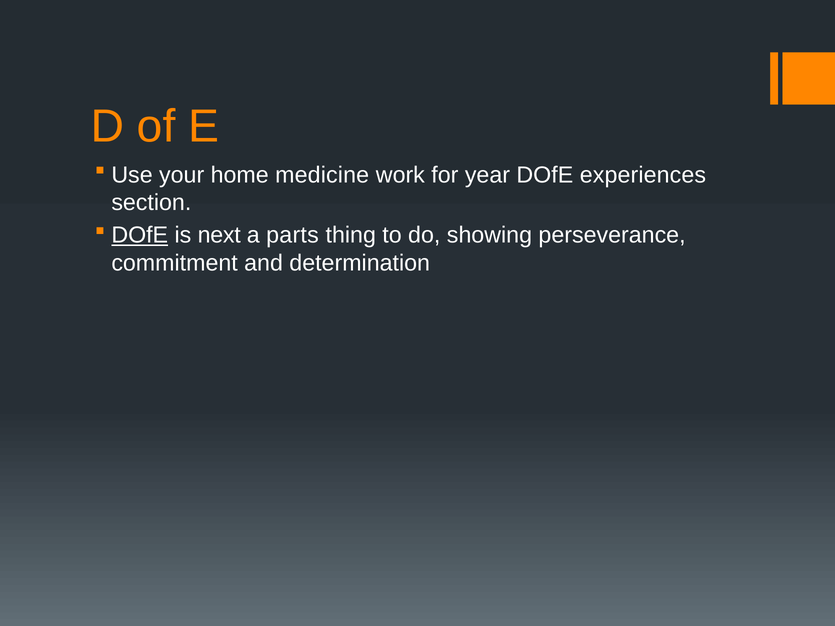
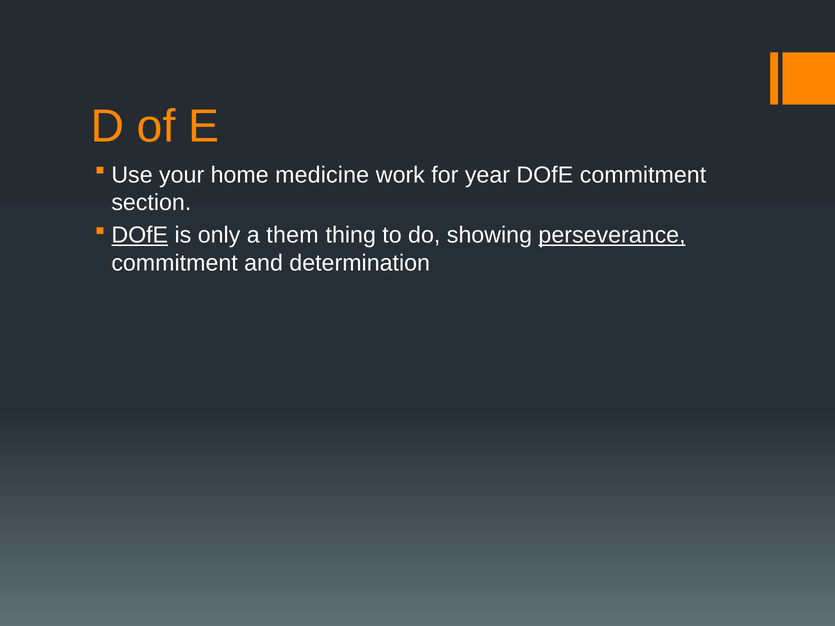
DOfE experiences: experiences -> commitment (643, 175)
next: next -> only (219, 235)
parts: parts -> them (292, 235)
perseverance underline: none -> present (612, 235)
